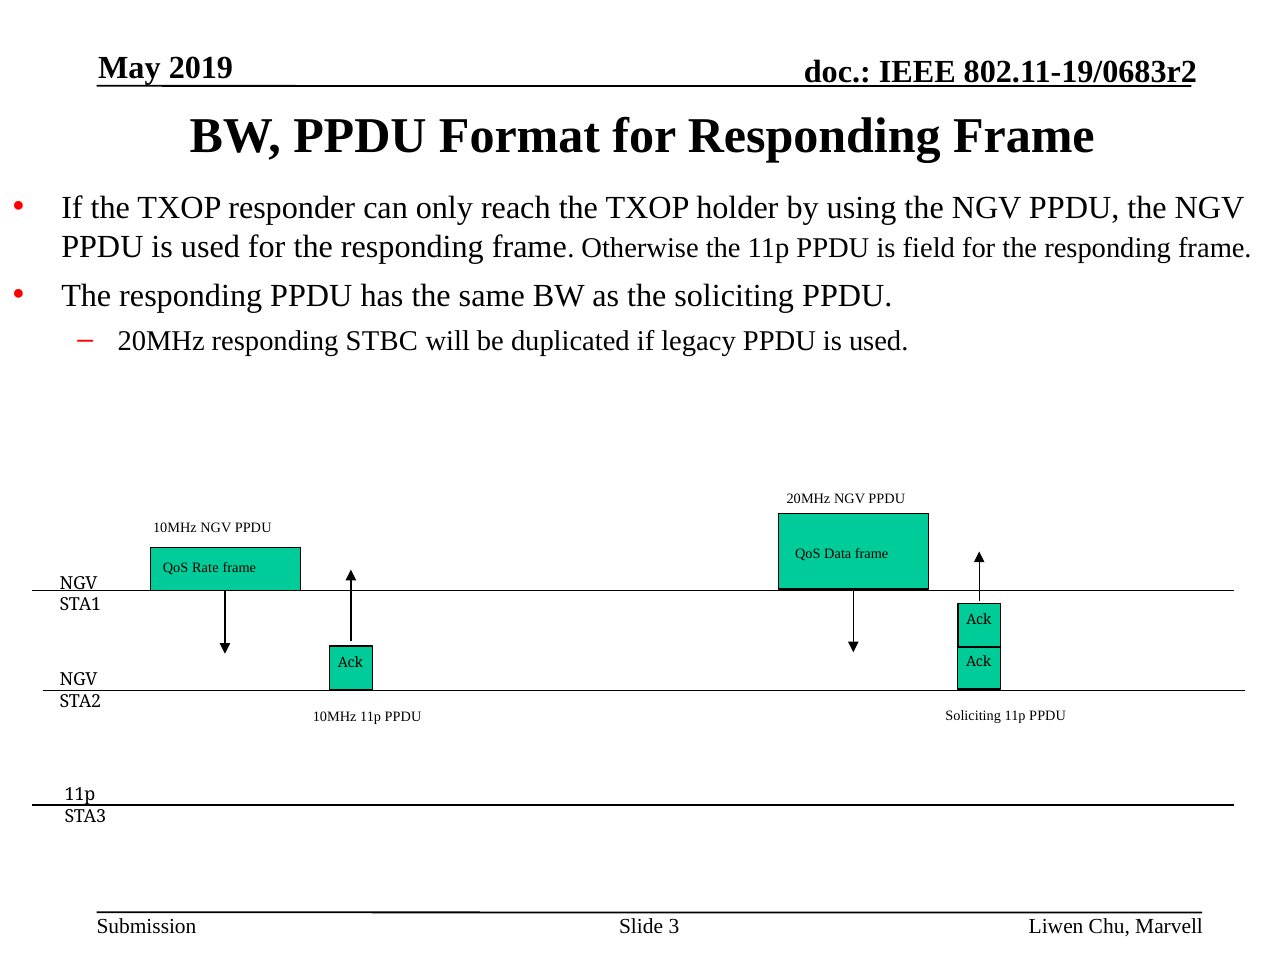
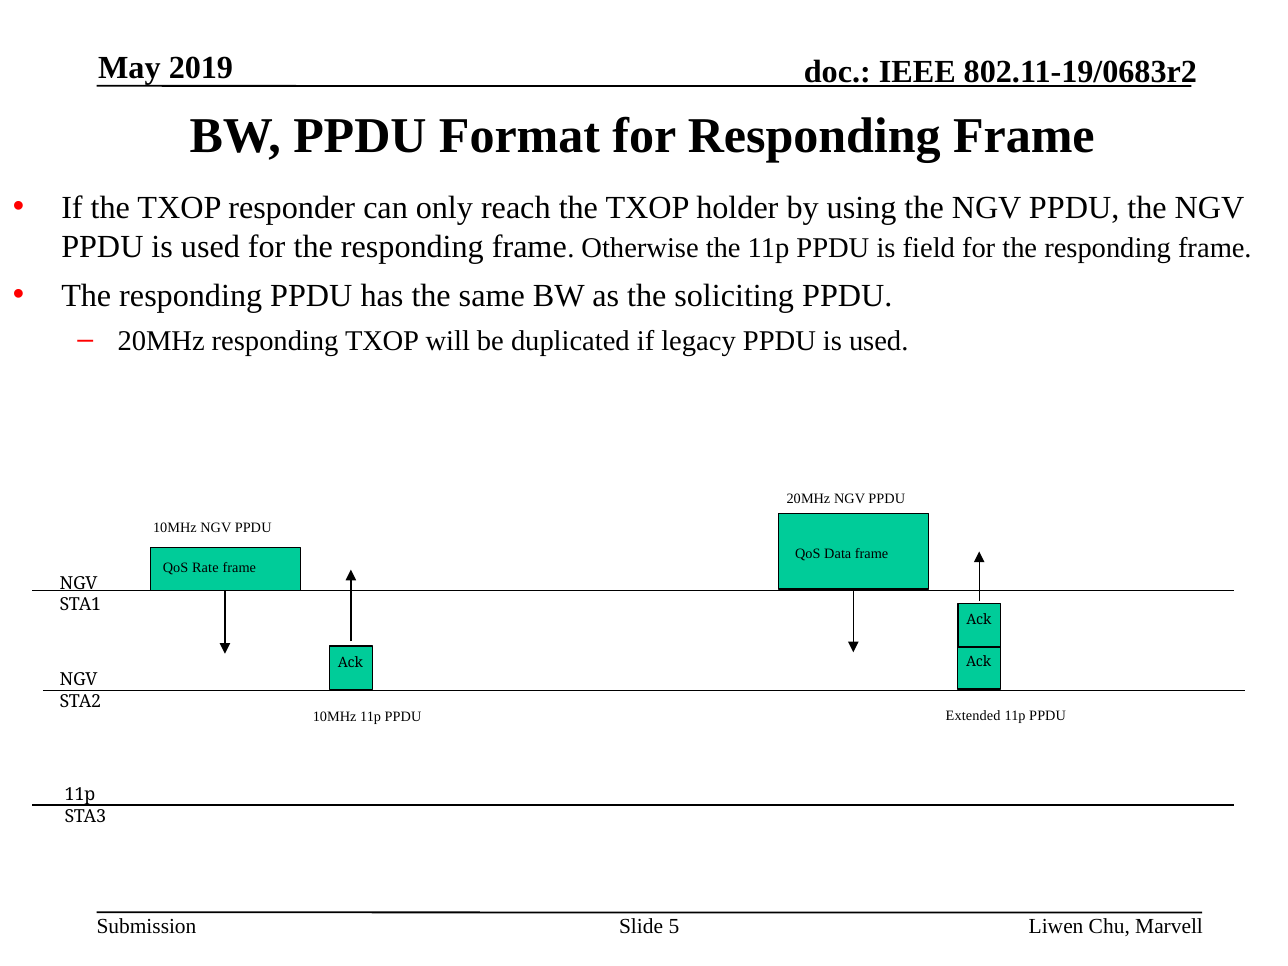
responding STBC: STBC -> TXOP (382, 341)
Soliciting: Soliciting -> Extended (973, 716)
3: 3 -> 5 (674, 926)
